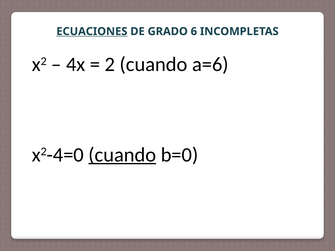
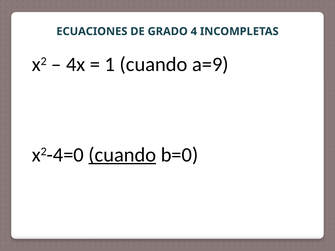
ECUACIONES underline: present -> none (92, 31)
6: 6 -> 4 (194, 31)
2: 2 -> 1 (110, 64)
a=6: a=6 -> a=9 (210, 64)
